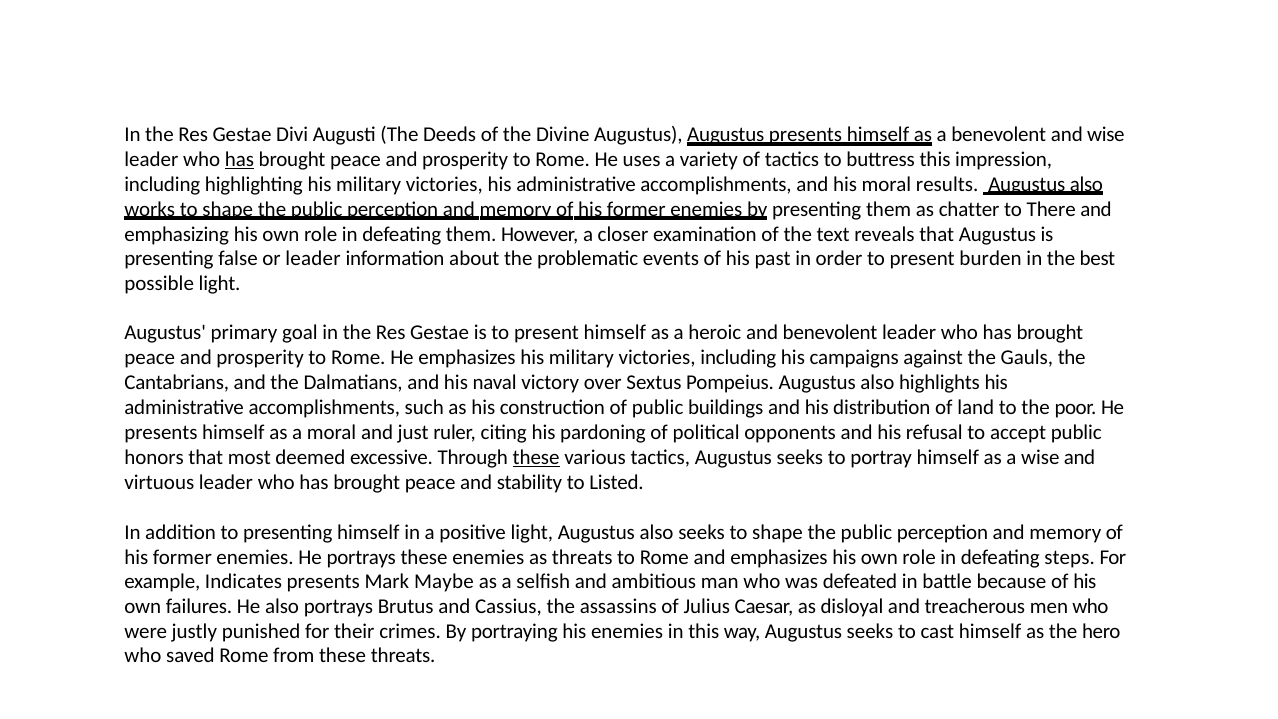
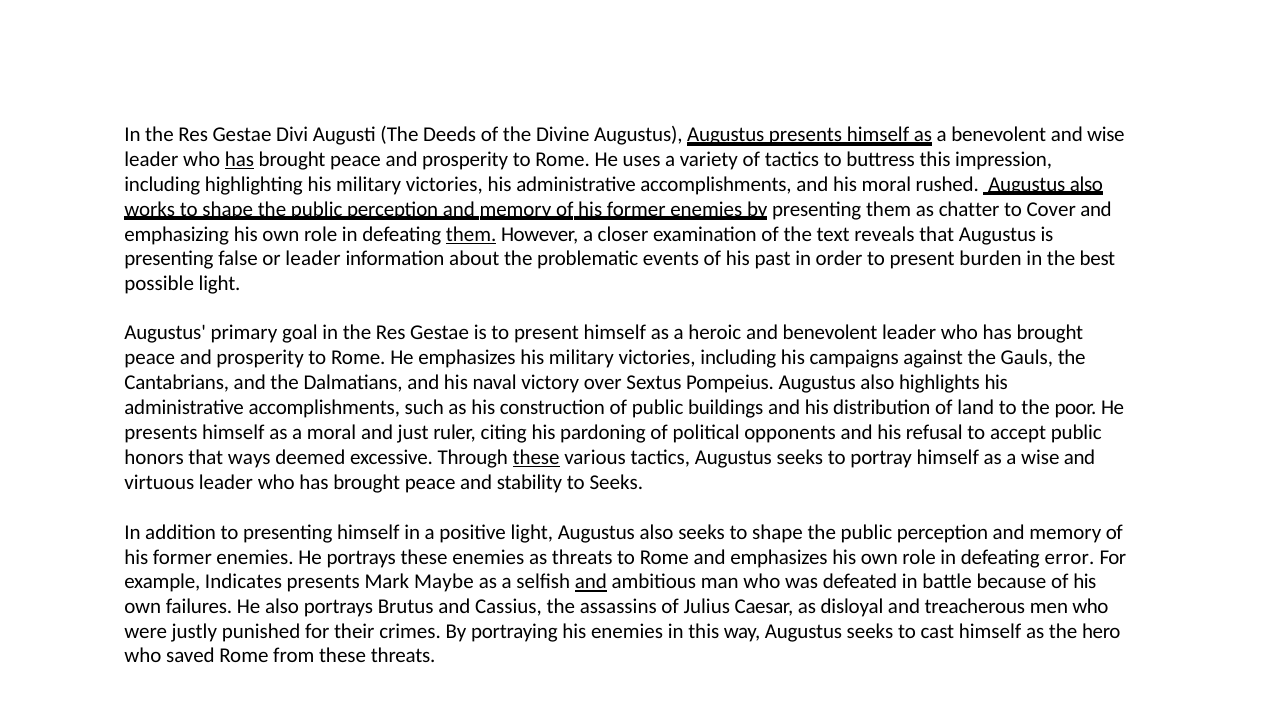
results: results -> rushed (947, 184)
There: There -> Cover (1051, 209)
them underline: none -> present (471, 234)
most: most -> ways (249, 457)
to Listed: Listed -> Seeks (616, 482)
steps: steps -> error (1070, 557)
and underline: none -> present (591, 582)
